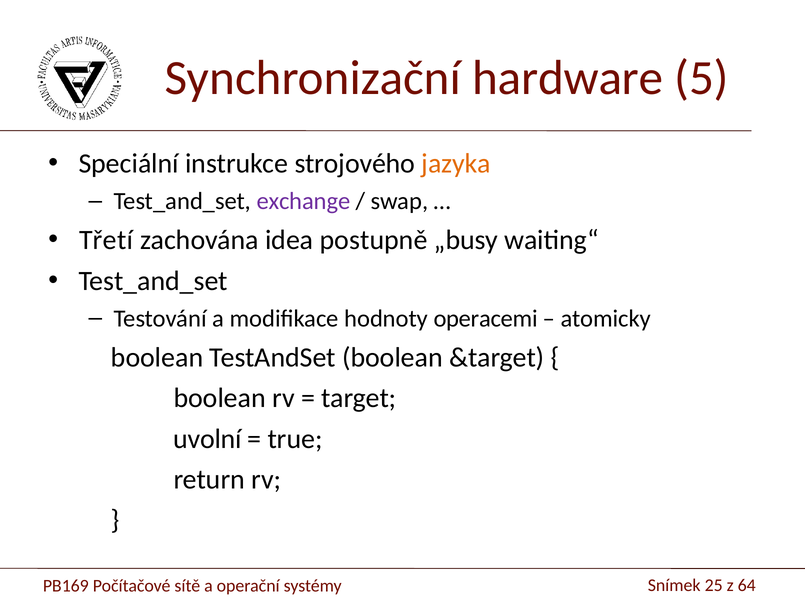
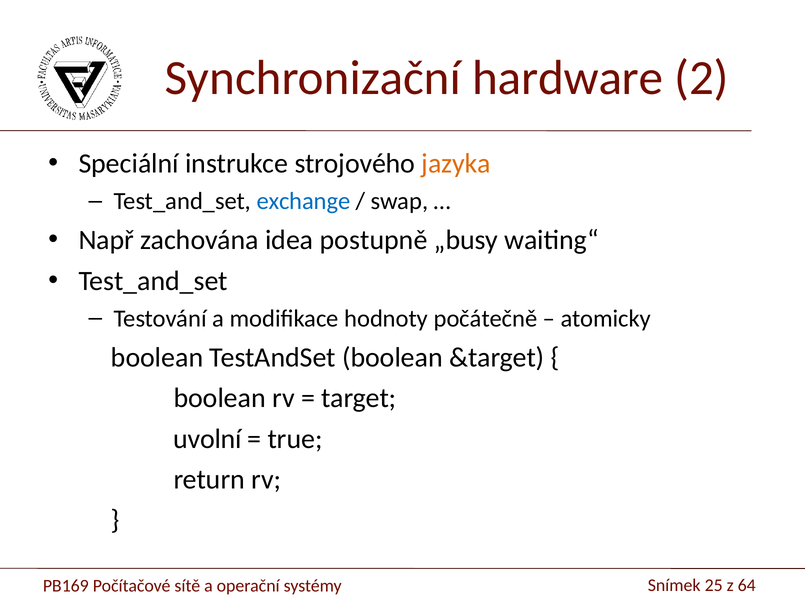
5: 5 -> 2 (701, 78)
exchange colour: purple -> blue (303, 201)
Třetí: Třetí -> Např (106, 240)
operacemi: operacemi -> počátečně (486, 318)
